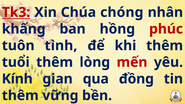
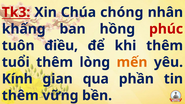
tình: tình -> điều (61, 46)
mến colour: red -> orange (132, 62)
đồng: đồng -> phần (136, 79)
